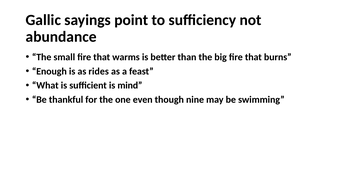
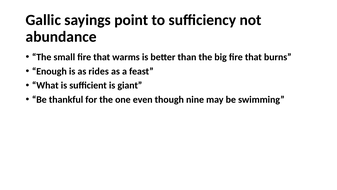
mind: mind -> giant (130, 85)
